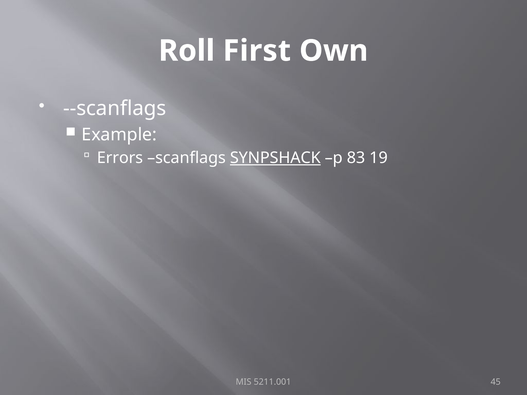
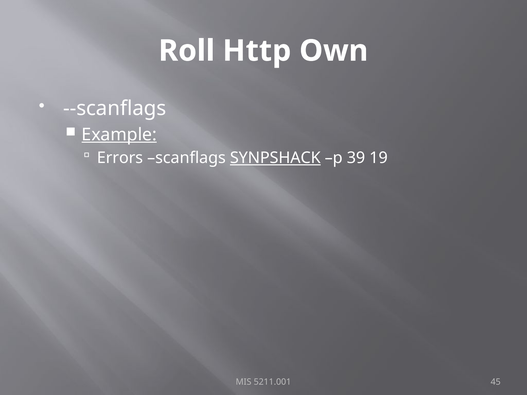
First: First -> Http (257, 51)
Example underline: none -> present (119, 135)
83: 83 -> 39 (356, 158)
